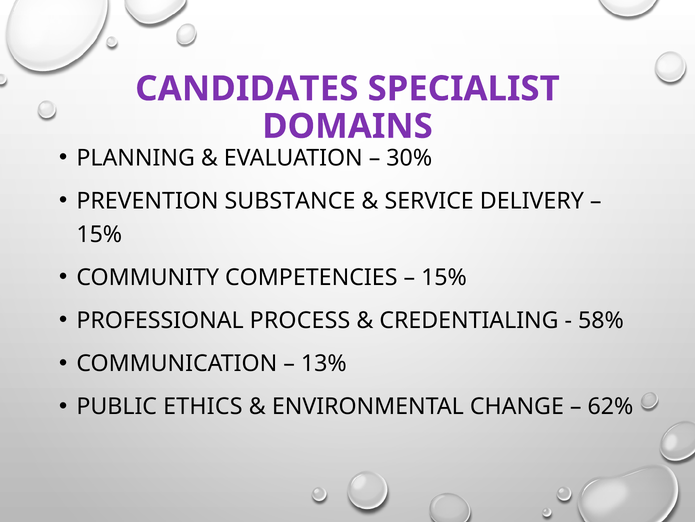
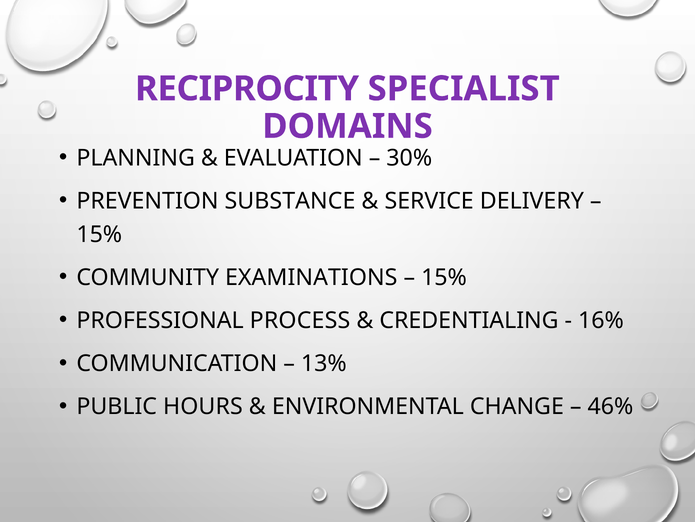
CANDIDATES: CANDIDATES -> RECIPROCITY (247, 89)
COMPETENCIES: COMPETENCIES -> EXAMINATIONS (311, 277)
58%: 58% -> 16% (601, 320)
ETHICS: ETHICS -> HOURS (203, 406)
62%: 62% -> 46% (610, 406)
